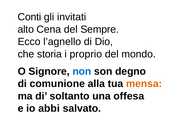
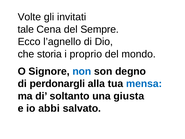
Conti: Conti -> Volte (29, 17)
alto: alto -> tale (26, 29)
comunione: comunione -> perdonargli (57, 84)
mensa colour: orange -> blue (144, 84)
offesa: offesa -> giusta (129, 96)
